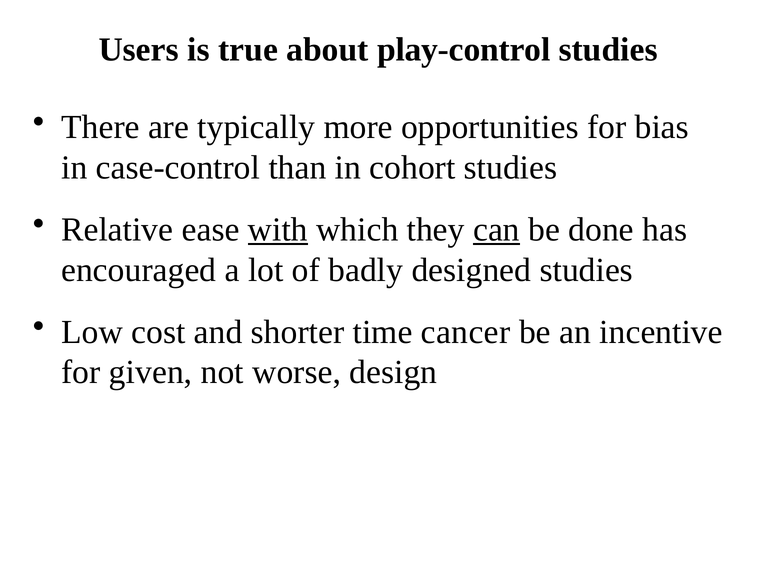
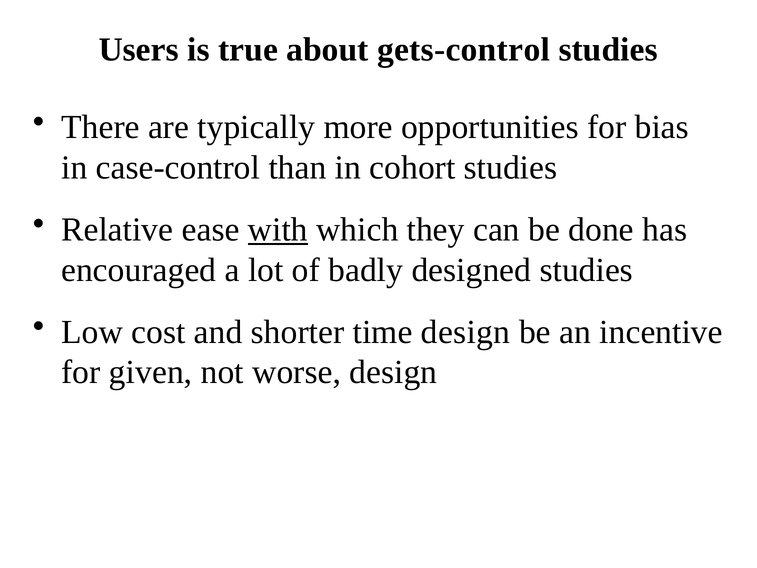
play-control: play-control -> gets-control (464, 50)
can underline: present -> none (496, 230)
time cancer: cancer -> design (466, 332)
